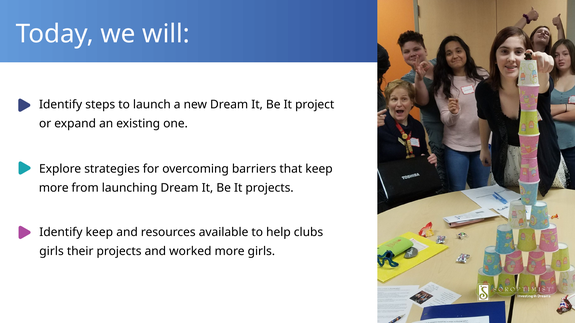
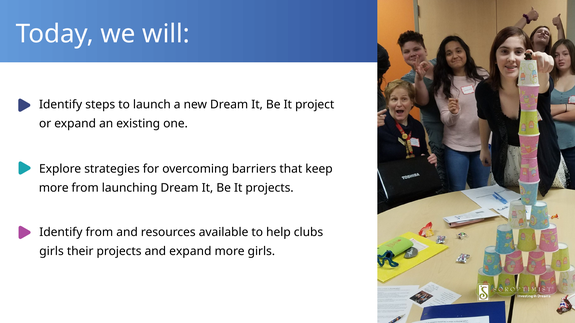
Identify keep: keep -> from (99, 232)
and worked: worked -> expand (190, 252)
